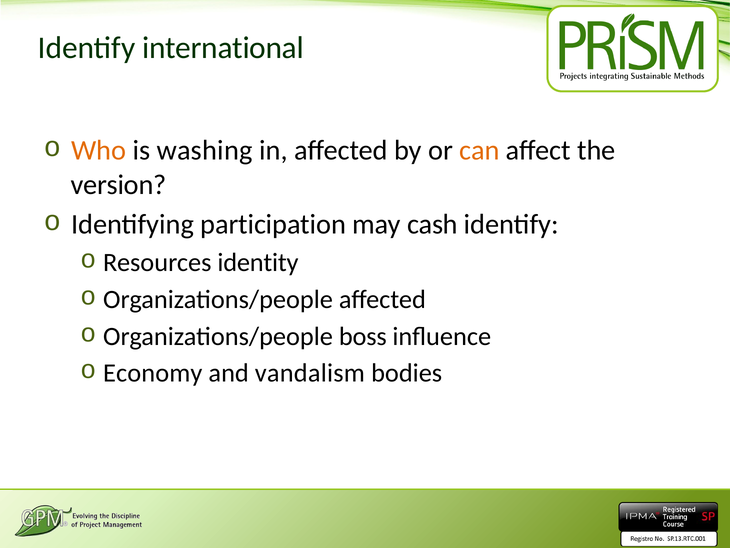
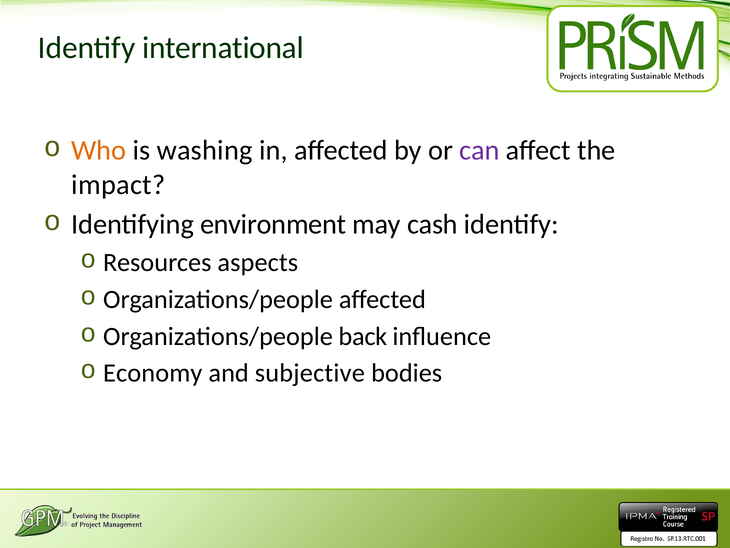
can colour: orange -> purple (479, 150)
version: version -> impact (118, 185)
participation: participation -> environment (273, 224)
identity: identity -> aspects (258, 262)
boss: boss -> back (363, 336)
vandalism: vandalism -> subjective (310, 373)
